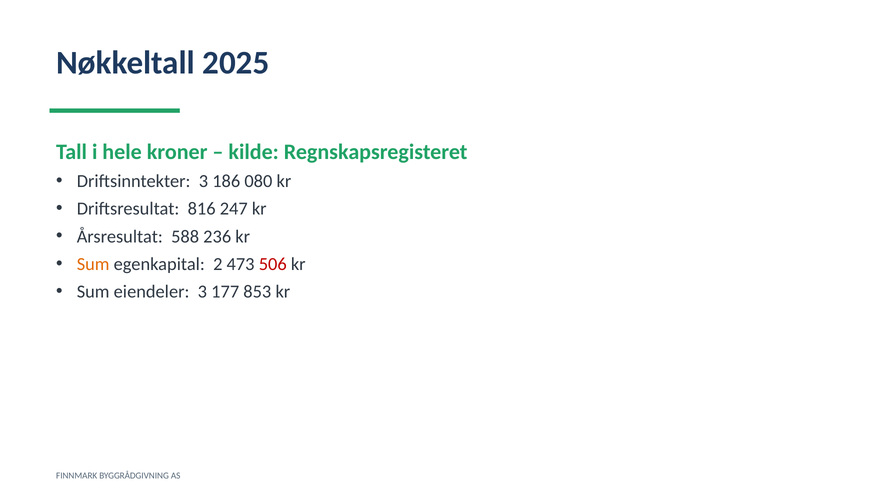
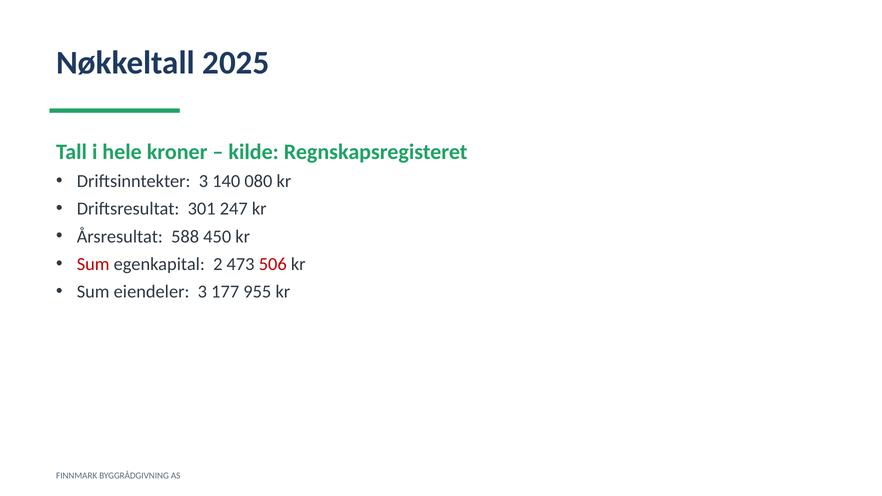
186: 186 -> 140 (226, 181)
816: 816 -> 301 (202, 209)
236: 236 -> 450 (217, 237)
Sum colour: orange -> red (93, 264)
853: 853 -> 955 (257, 292)
